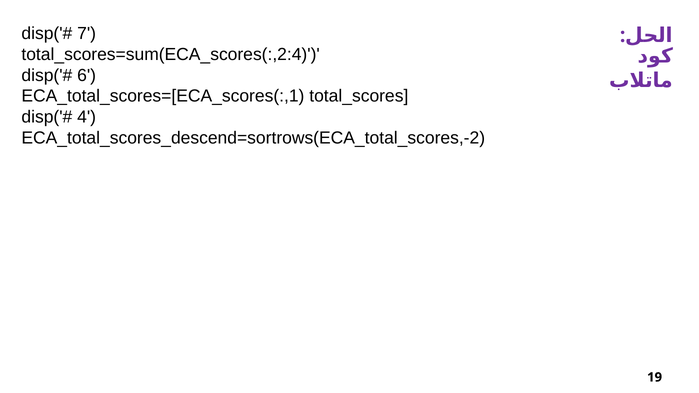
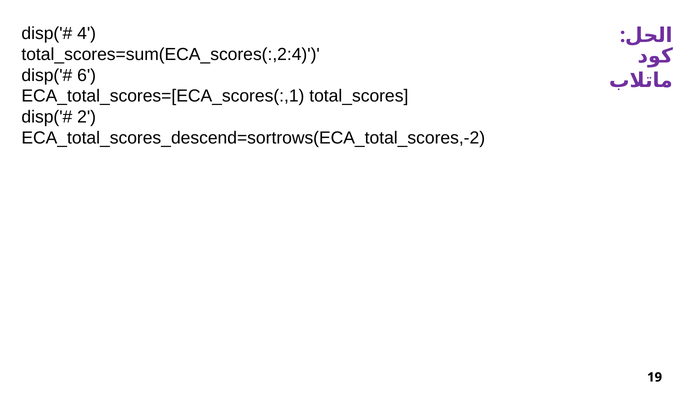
7: 7 -> 4 (87, 33)
4: 4 -> 2 (87, 117)
